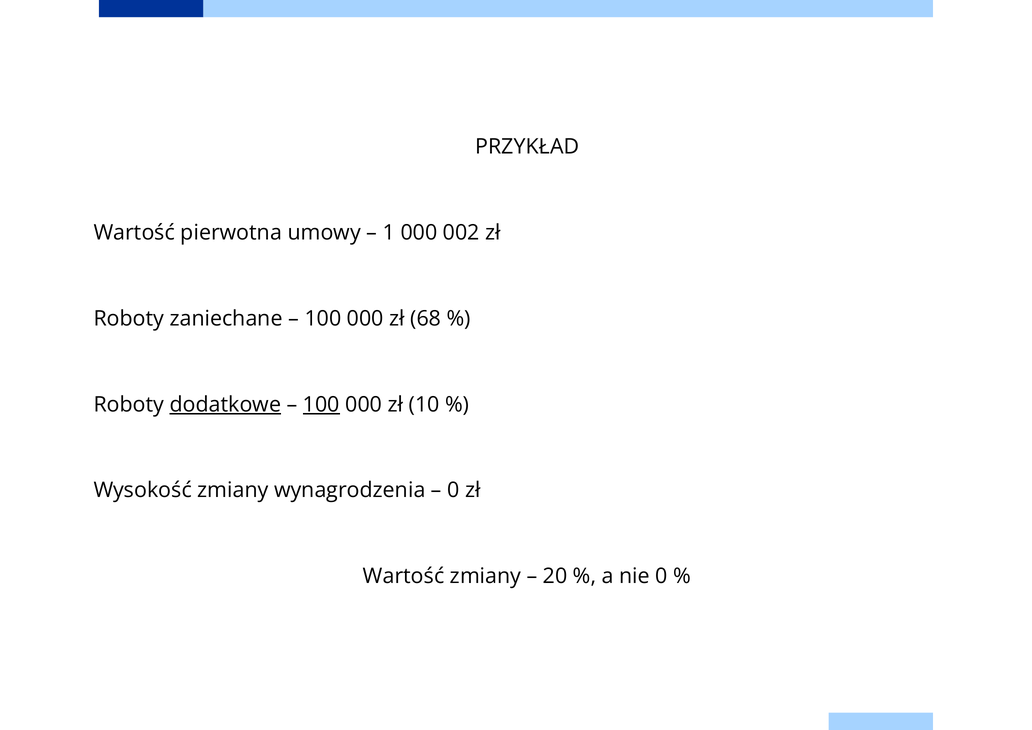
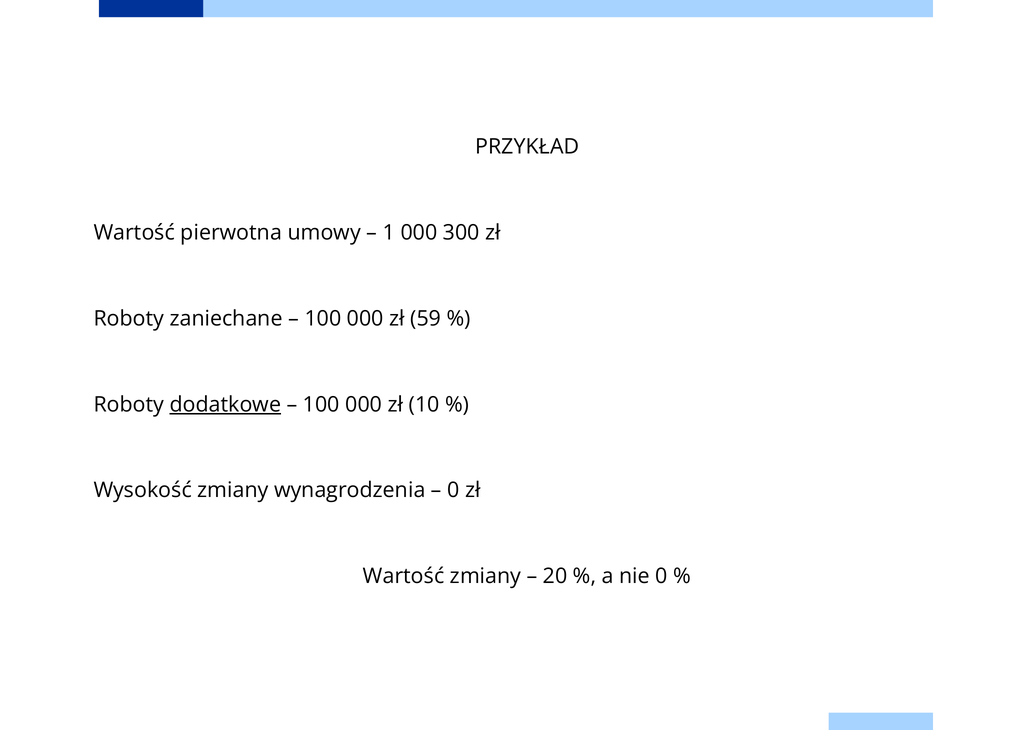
002: 002 -> 300 (461, 232)
68: 68 -> 59 (426, 318)
100 underline: present -> none (321, 404)
